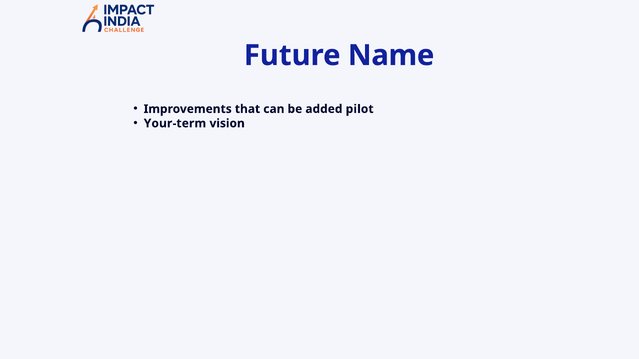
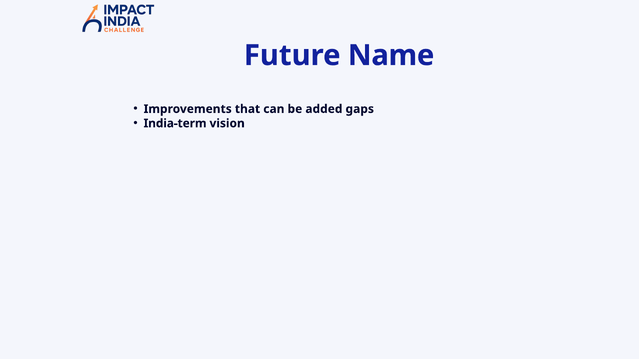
pilot: pilot -> gaps (360, 109)
Your-term: Your-term -> India-term (175, 123)
